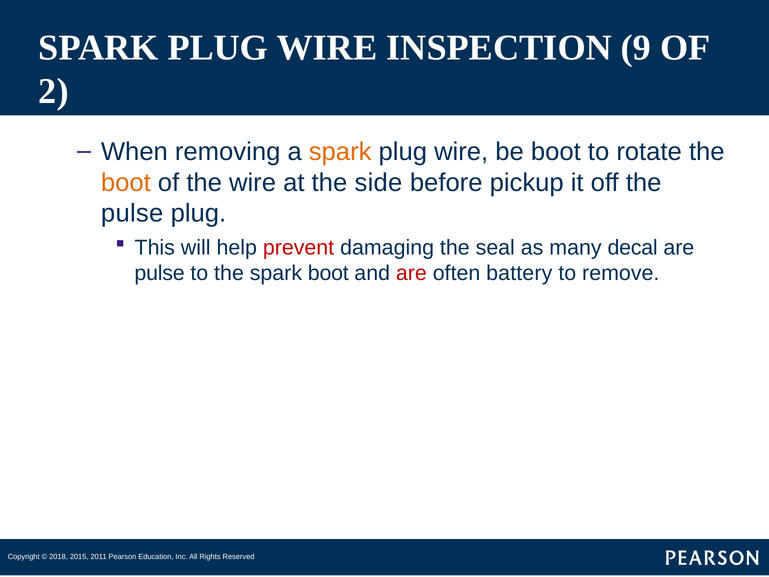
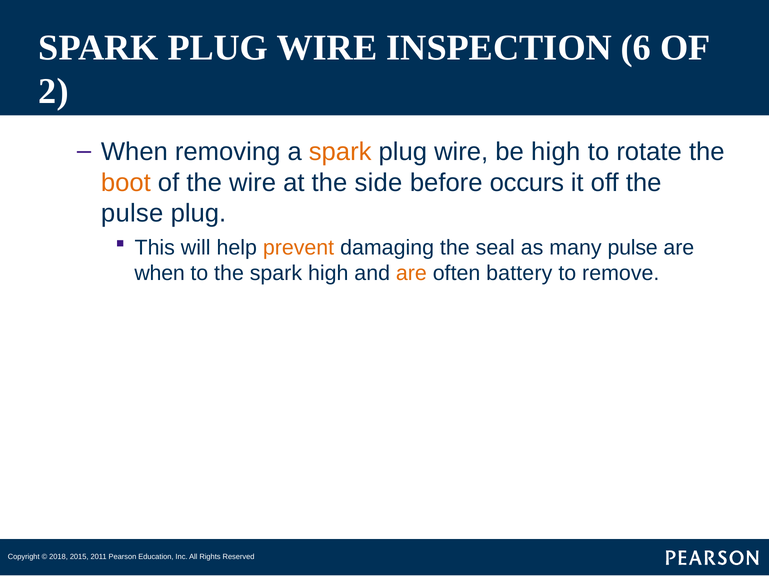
9: 9 -> 6 (636, 48)
be boot: boot -> high (556, 152)
pickup: pickup -> occurs (527, 183)
prevent colour: red -> orange (299, 248)
many decal: decal -> pulse (633, 248)
pulse: pulse -> when (160, 273)
spark boot: boot -> high (328, 273)
are colour: red -> orange (411, 273)
